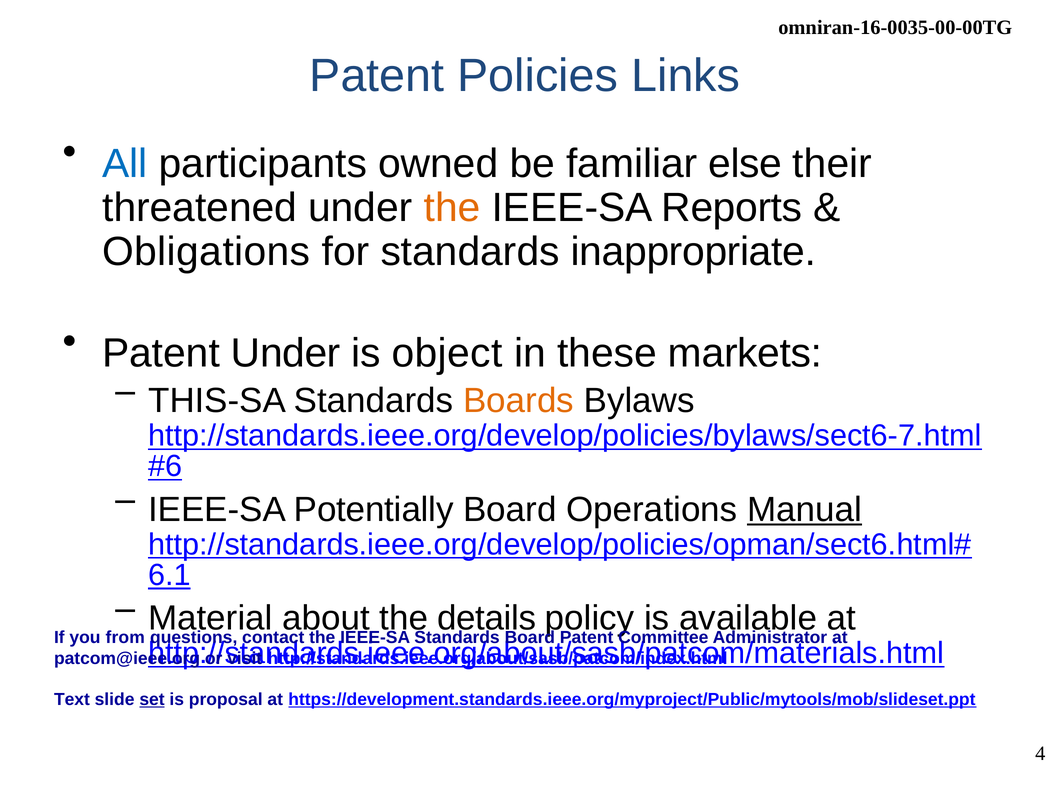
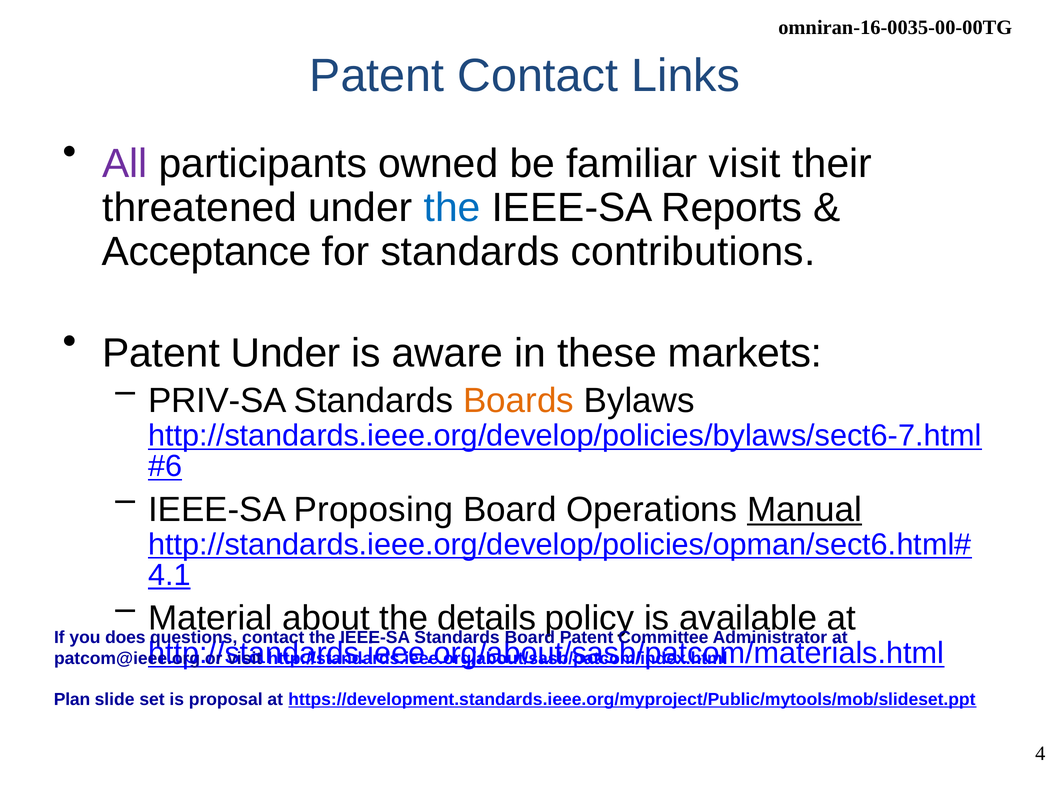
Patent Policies: Policies -> Contact (538, 76)
All colour: blue -> purple (125, 164)
familiar else: else -> visit (745, 164)
the colour: orange -> blue (452, 208)
Obligations: Obligations -> Acceptance (207, 252)
inappropriate: inappropriate -> contributions (693, 252)
object: object -> aware (447, 354)
THIS-SA: THIS-SA -> PRIV-SA (217, 401)
Potentially: Potentially -> Proposing (374, 510)
6.1: 6.1 -> 4.1 (169, 575)
from: from -> does (125, 638)
Text: Text -> Plan (72, 700)
set underline: present -> none (152, 700)
